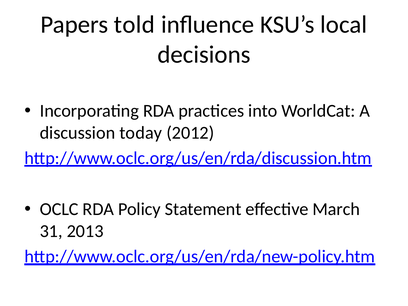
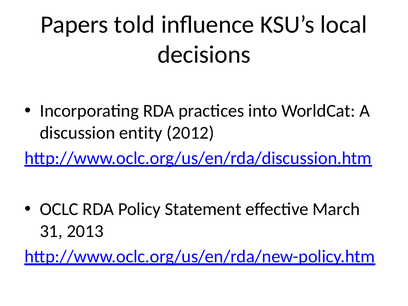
today: today -> entity (141, 133)
